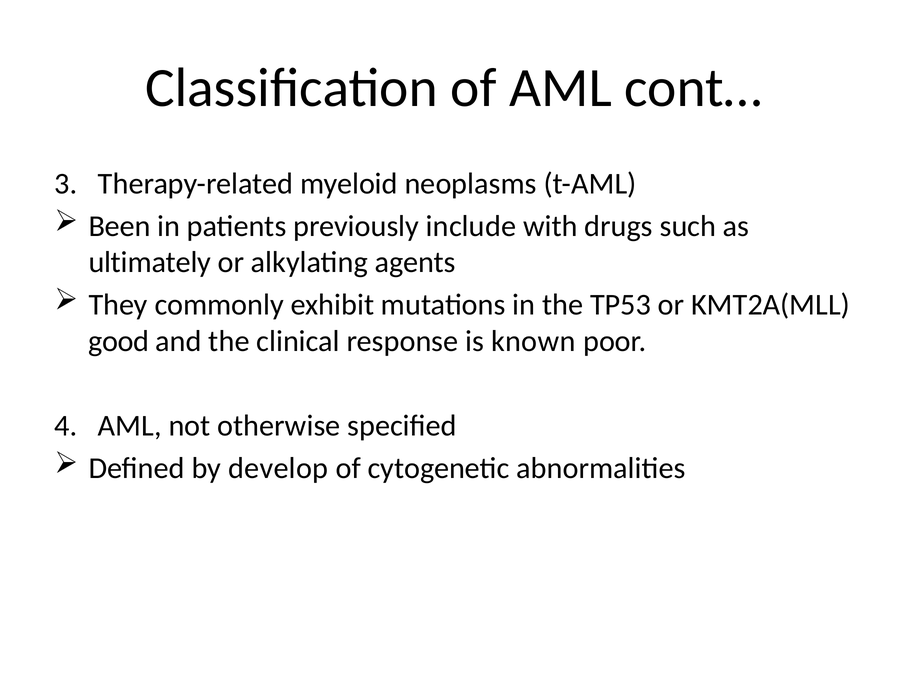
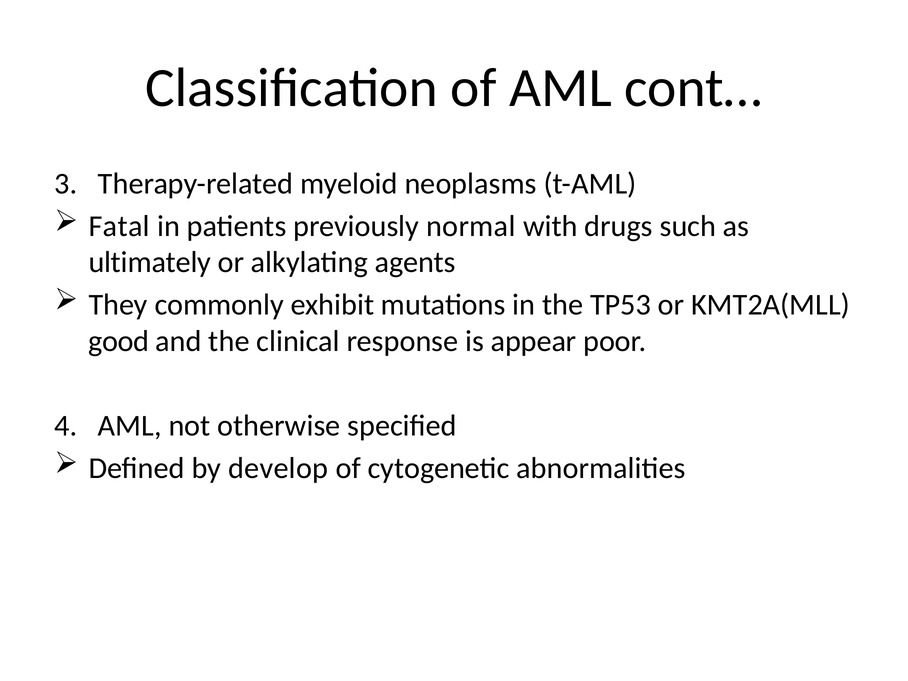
Been: Been -> Fatal (119, 226)
include: include -> normal (471, 226)
known: known -> appear (534, 341)
